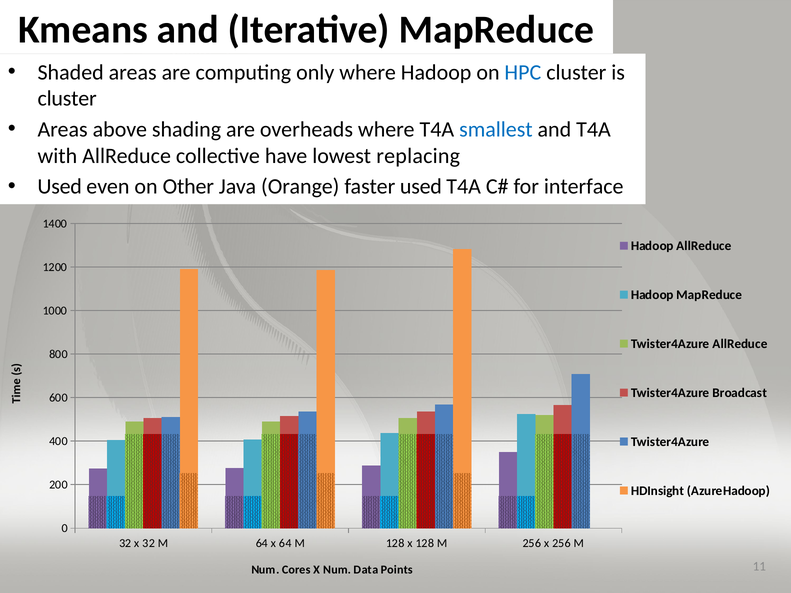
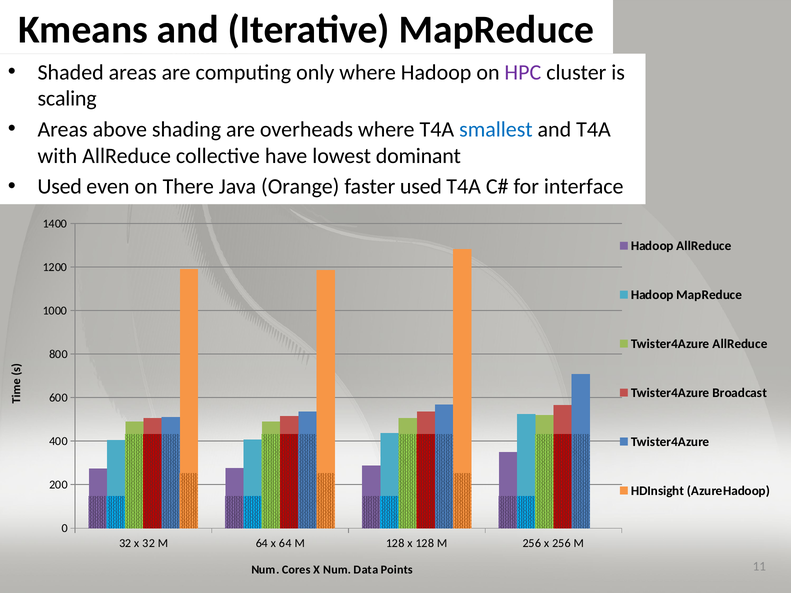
HPC colour: blue -> purple (523, 72)
cluster: cluster -> scaling (67, 99)
replacing: replacing -> dominant (418, 156)
Other: Other -> There (188, 187)
